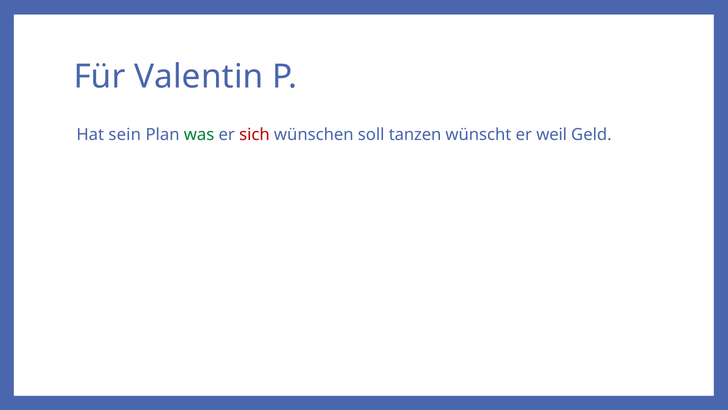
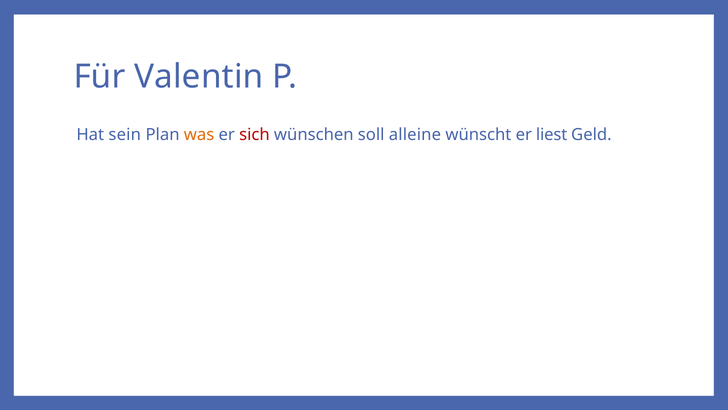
was colour: green -> orange (199, 134)
tanzen: tanzen -> alleine (415, 134)
weil: weil -> liest (552, 134)
